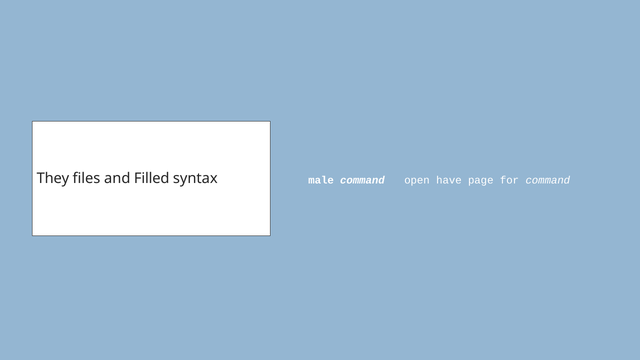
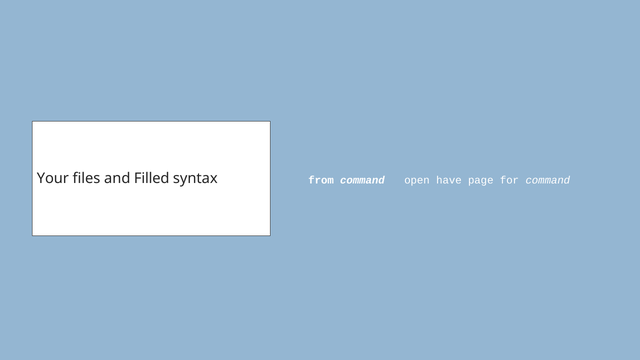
They: They -> Your (53, 178)
male: male -> from (321, 180)
